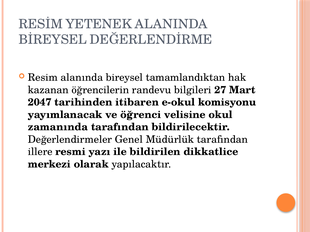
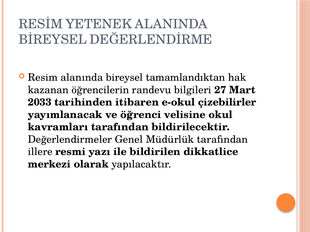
2047: 2047 -> 2033 (40, 102)
komisyonu: komisyonu -> çizebilirler (227, 102)
zamanında: zamanında -> kavramları (58, 127)
